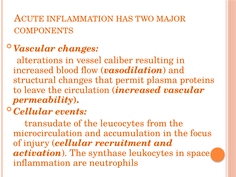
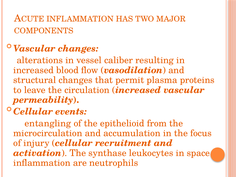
transudate: transudate -> entangling (48, 123)
leucocytes: leucocytes -> epithelioid (122, 123)
